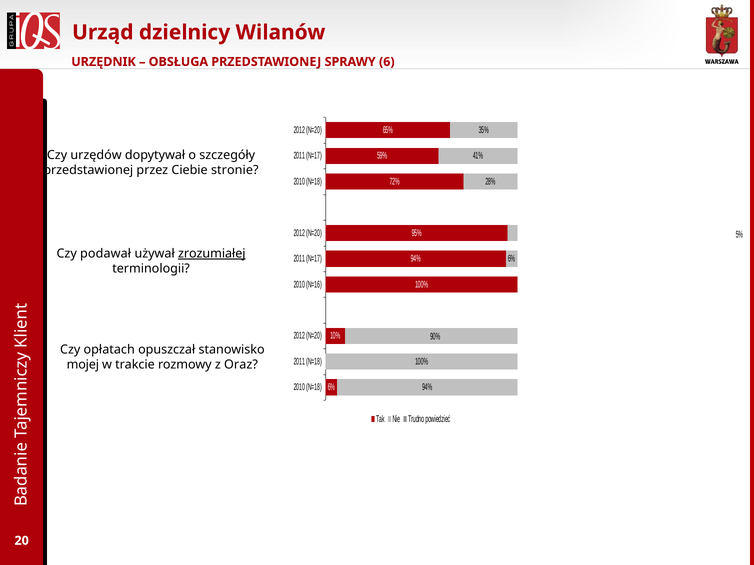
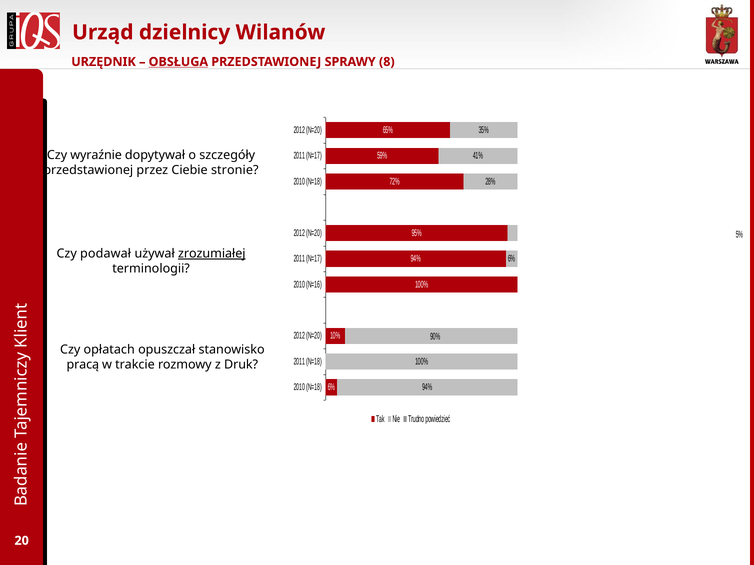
OBSŁUGA underline: none -> present (178, 62)
6: 6 -> 8 (387, 62)
urzędów: urzędów -> wyraźnie (96, 155)
mojej: mojej -> pracą (83, 365)
Oraz: Oraz -> Druk (241, 365)
